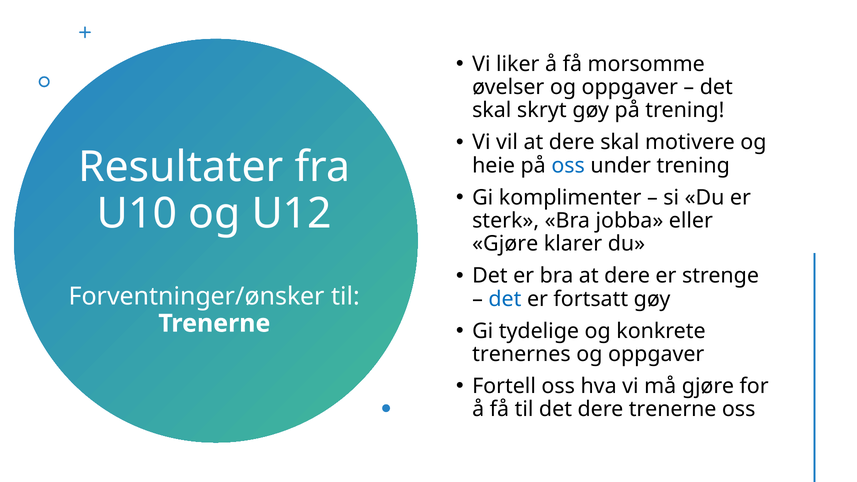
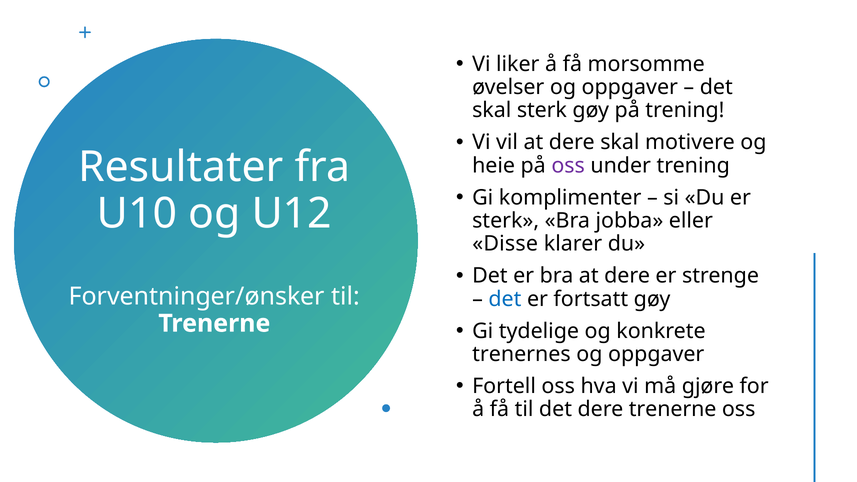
skal skryt: skryt -> sterk (542, 110)
oss colour: blue -> purple (568, 165)
Gjøre: Gjøre -> Disse (505, 244)
